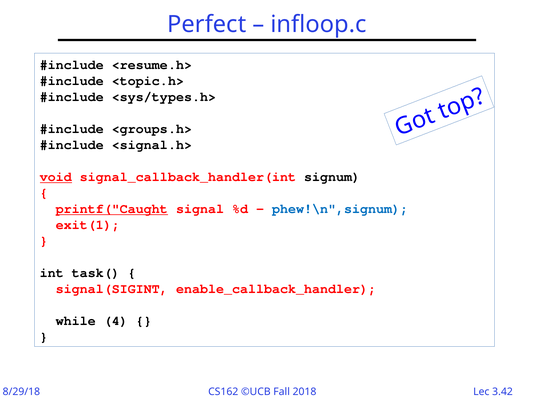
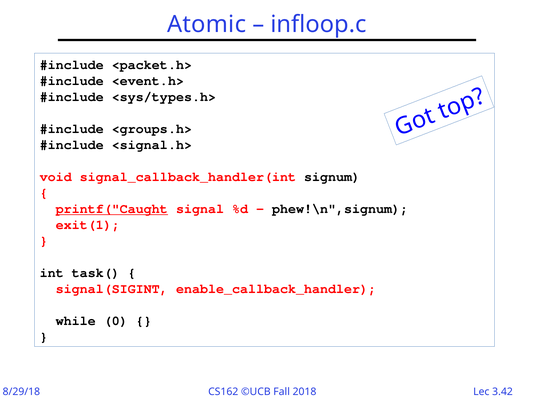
Perfect: Perfect -> Atomic (207, 24)
<resume.h>: <resume.h> -> <packet.h> (152, 65)
<topic.h>: <topic.h> -> <event.h> (148, 81)
void underline: present -> none (56, 177)
phew!\n",signum colour: blue -> black (340, 209)
4: 4 -> 0 (116, 321)
